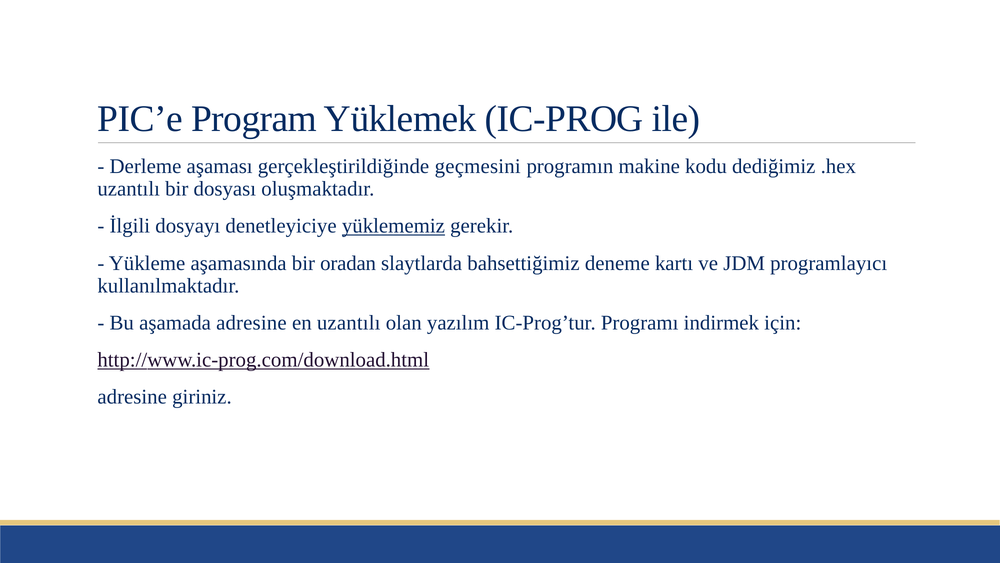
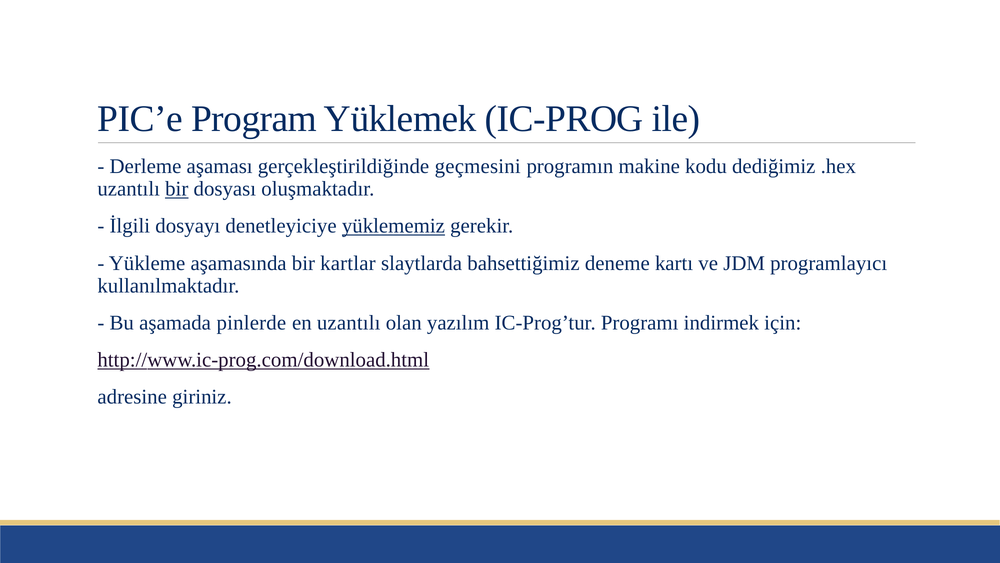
bir underline: none -> present (177, 189)
oradan: oradan -> kartlar (348, 263)
aşamada adresine: adresine -> pinlerde (251, 323)
